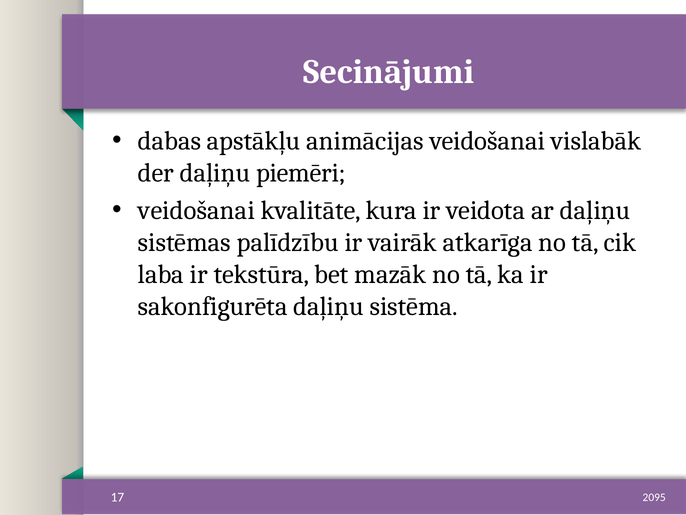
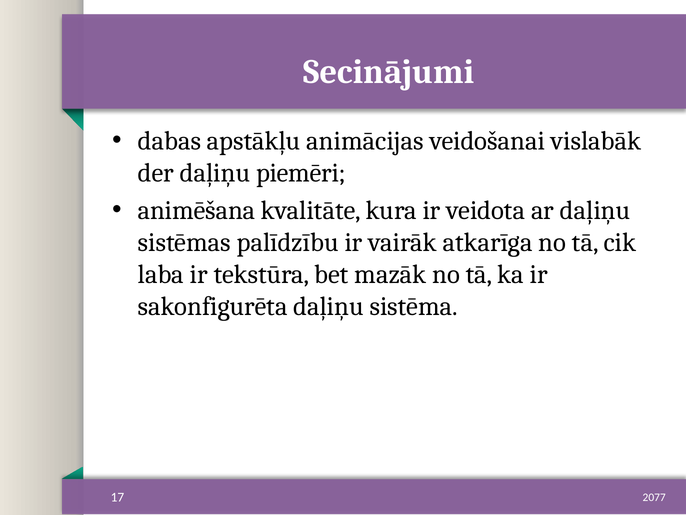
veidošanai: veidošanai -> animēšana (197, 210)
2095: 2095 -> 2077 (654, 497)
